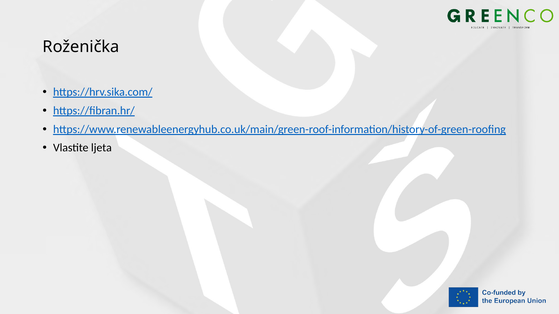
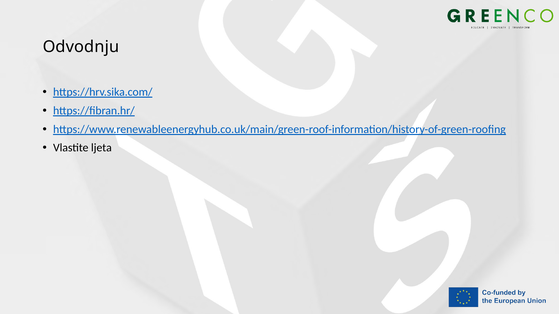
Roženička: Roženička -> Odvodnju (81, 47)
